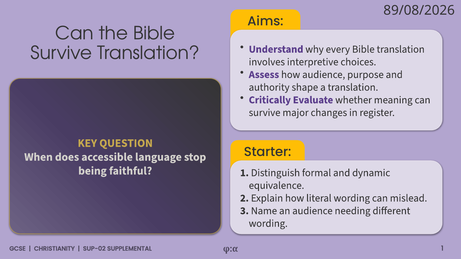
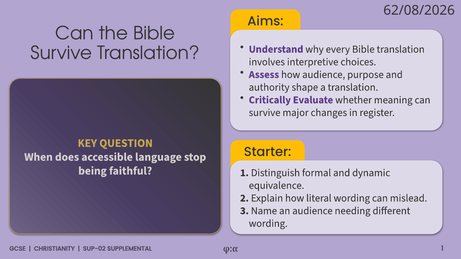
89/08/2026: 89/08/2026 -> 62/08/2026 (419, 10)
